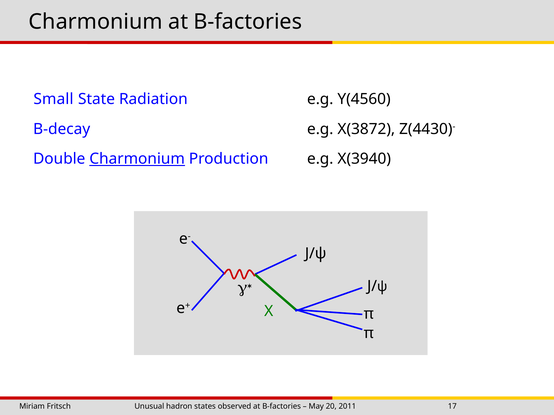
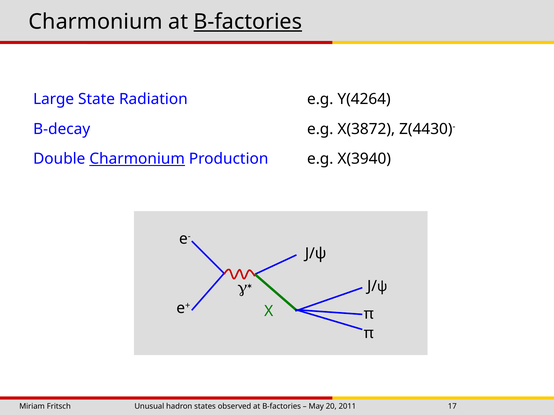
B-factories underline: none -> present (248, 22)
Small: Small -> Large (54, 99)
Y(4560: Y(4560 -> Y(4264 (364, 99)
